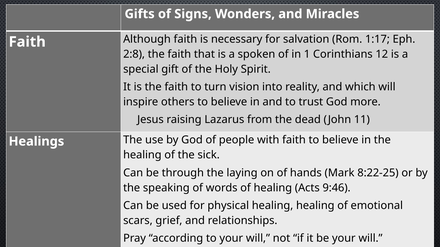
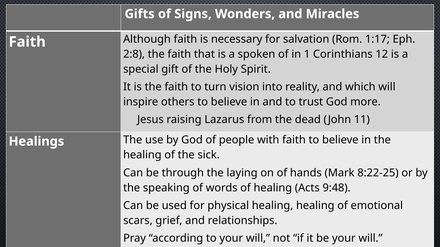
9:46: 9:46 -> 9:48 (337, 188)
